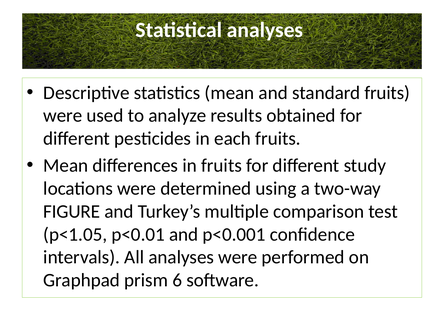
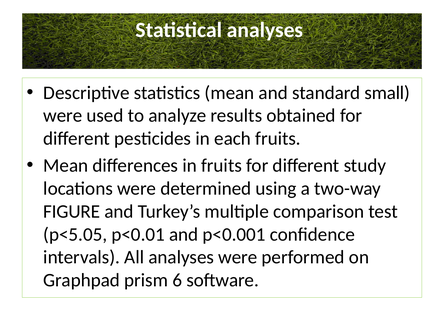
standard fruits: fruits -> small (387, 93)
p<1.05: p<1.05 -> p<5.05 (75, 234)
